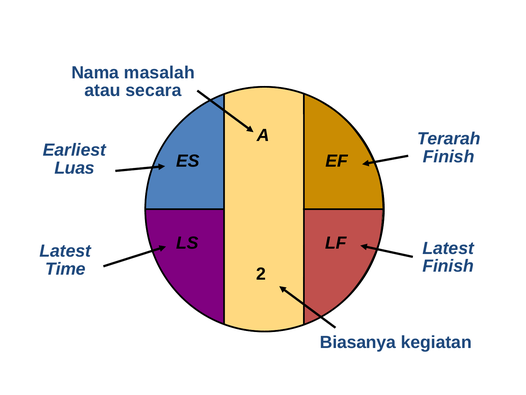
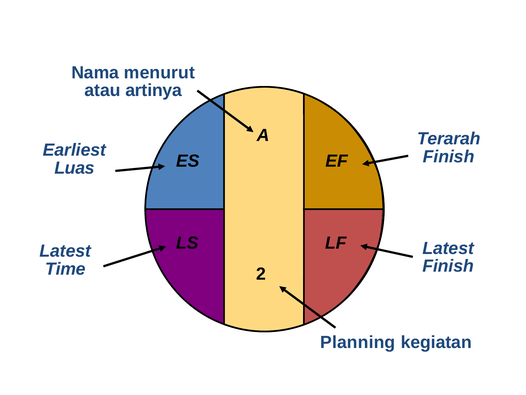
masalah: masalah -> menurut (159, 72)
secara: secara -> artinya (154, 90)
Biasanya: Biasanya -> Planning (358, 342)
